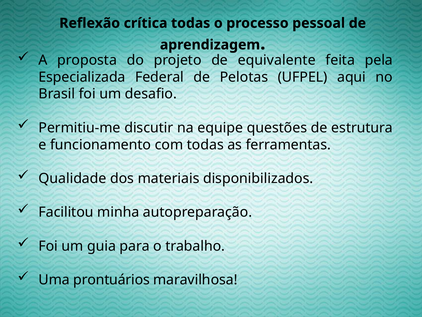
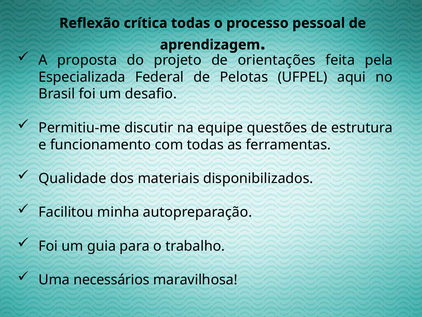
equivalente: equivalente -> orientações (277, 60)
prontuários: prontuários -> necessários (112, 280)
